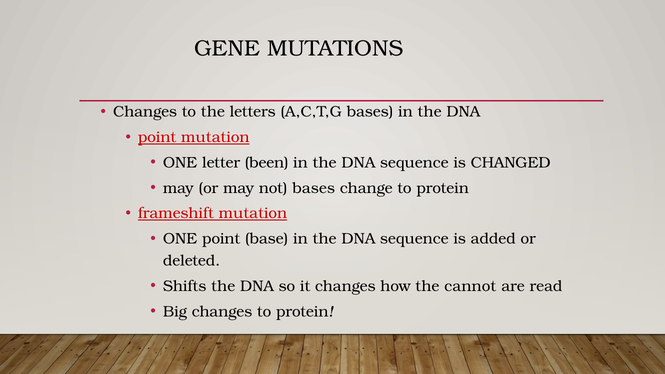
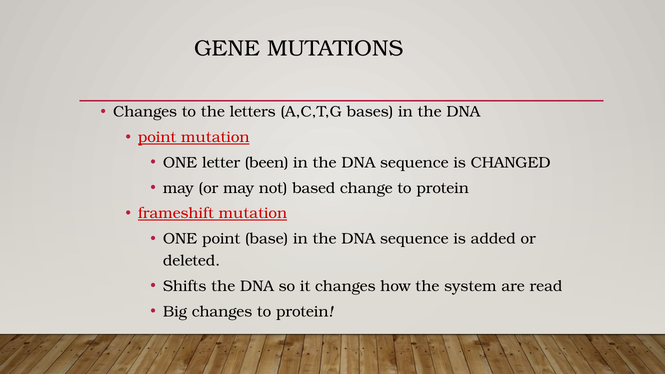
not bases: bases -> based (314, 188)
cannot: cannot -> system (470, 286)
